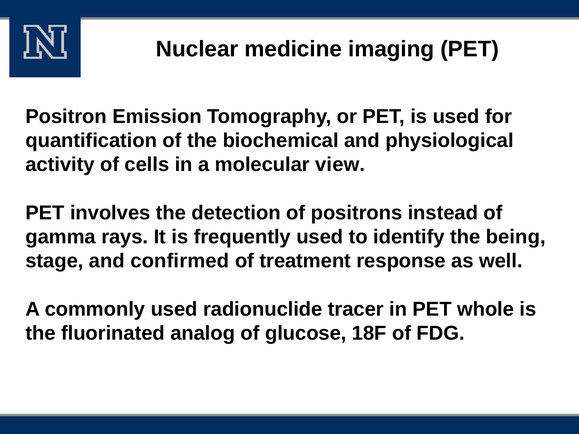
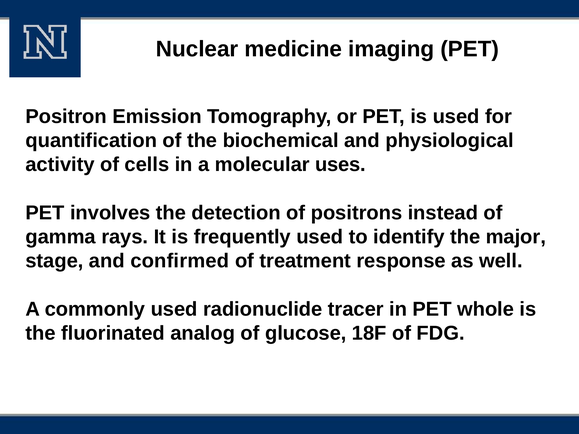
view: view -> uses (340, 165)
being: being -> major (516, 237)
